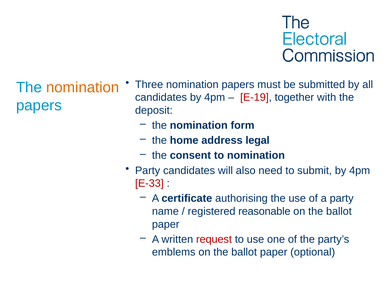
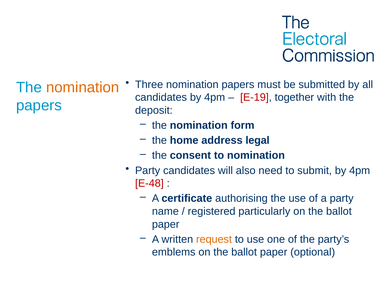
E-33: E-33 -> E-48 (149, 183)
reasonable: reasonable -> particularly (264, 211)
request colour: red -> orange (214, 239)
